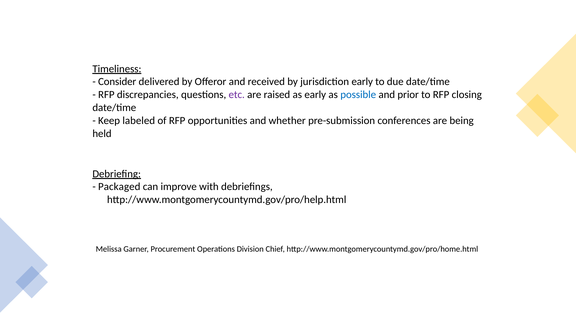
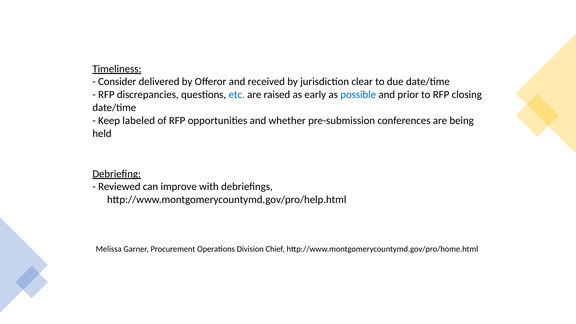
jurisdiction early: early -> clear (362, 82)
etc colour: purple -> blue (237, 95)
Packaged: Packaged -> Reviewed (119, 187)
